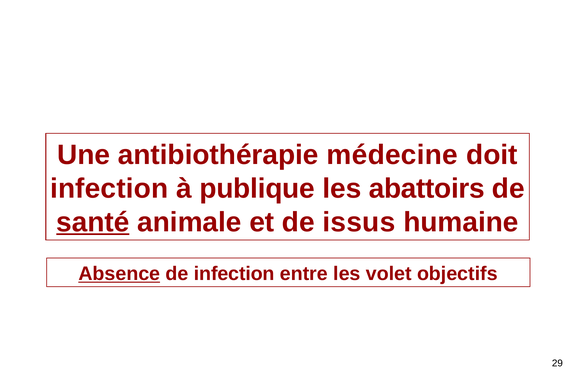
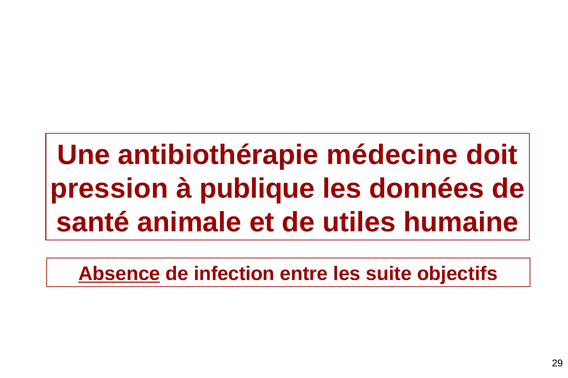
infection: infection -> pression (109, 189)
abattoirs: abattoirs -> données (427, 189)
santé underline: present -> none (93, 223)
issus: issus -> utiles (359, 223)
volet: volet -> suite (389, 274)
